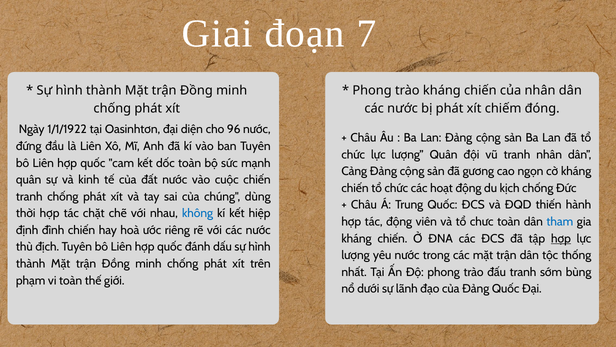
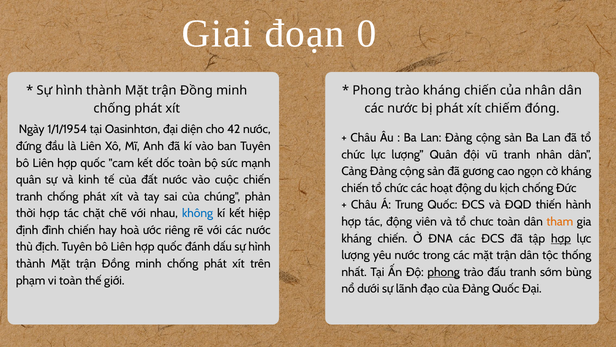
7: 7 -> 0 (366, 34)
1/1/1922: 1/1/1922 -> 1/1/1954 (67, 129)
96: 96 -> 42 (234, 129)
dùng: dùng -> phản (258, 196)
tham colour: blue -> orange (560, 221)
phong underline: none -> present (444, 272)
